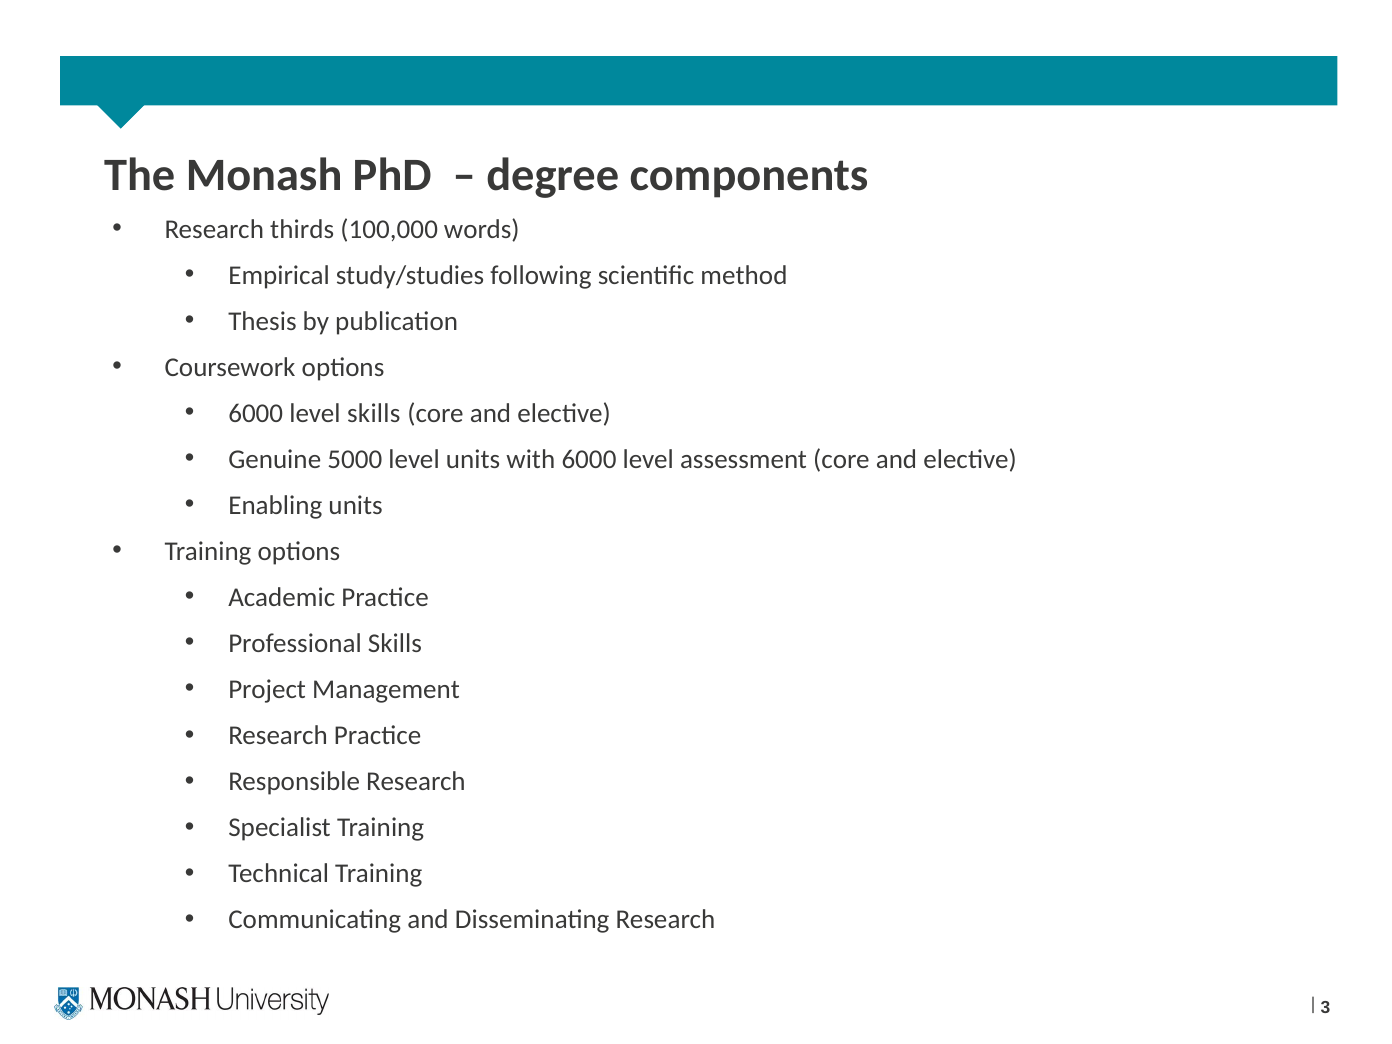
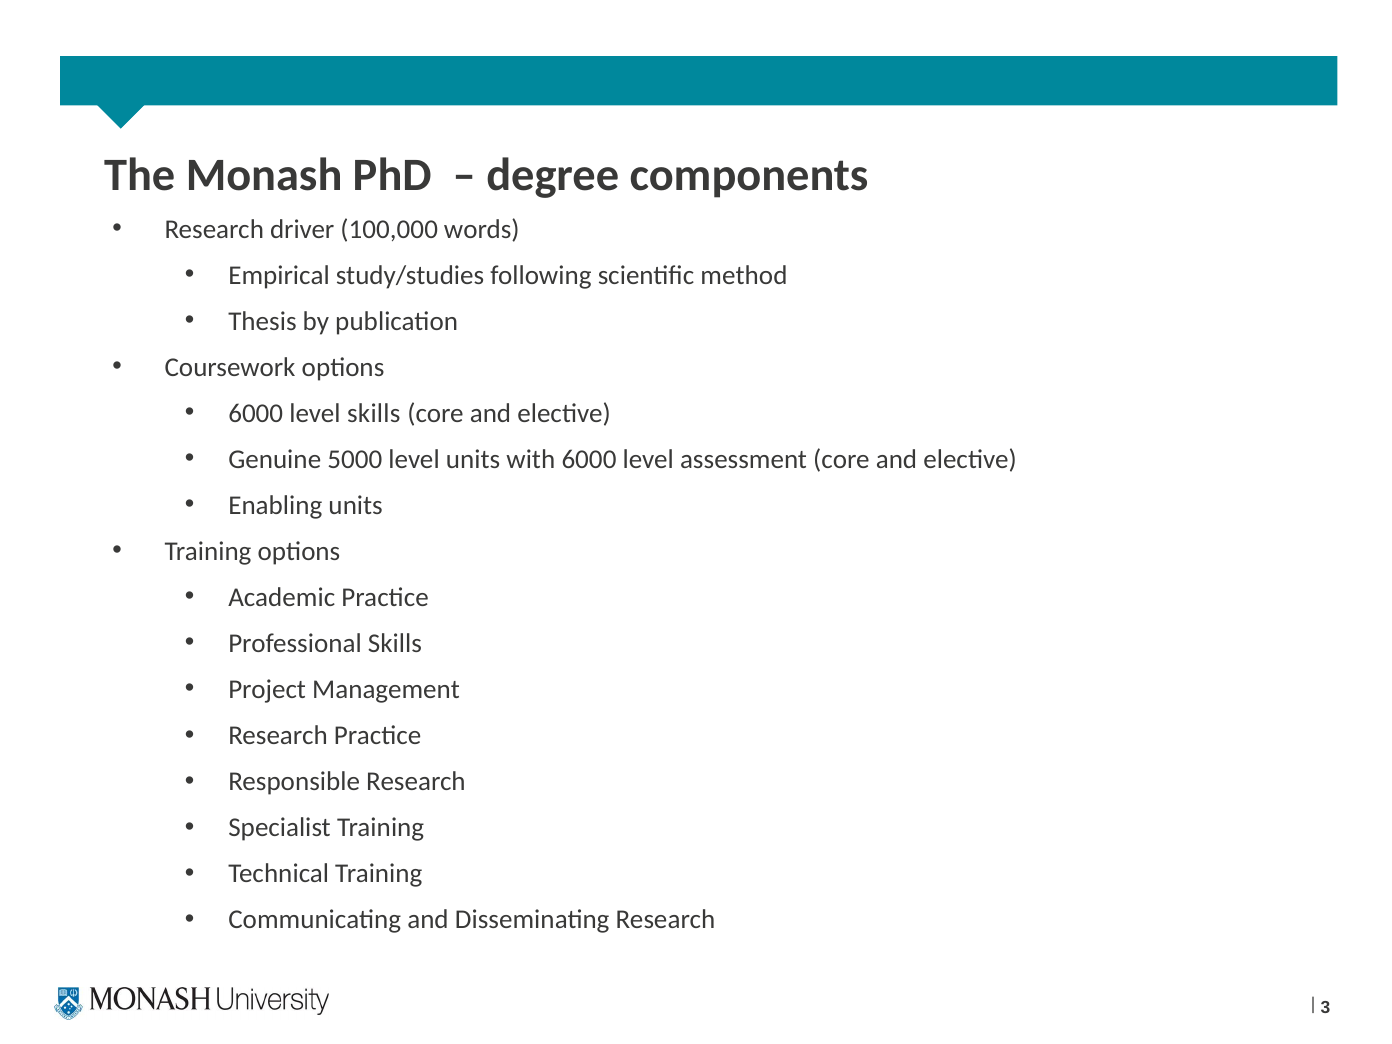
thirds: thirds -> driver (302, 229)
